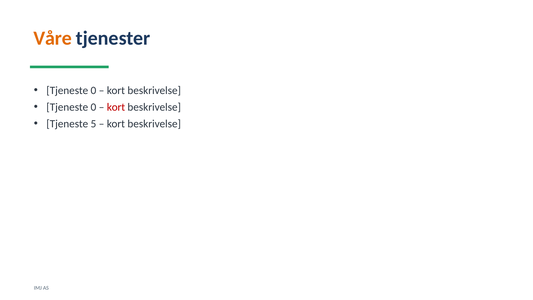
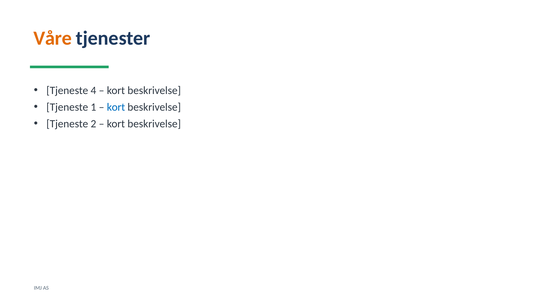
0: 0 -> 4 (93, 90)
0: 0 -> 1 (93, 107)
kort colour: red -> blue (116, 107)
5: 5 -> 2 (93, 124)
